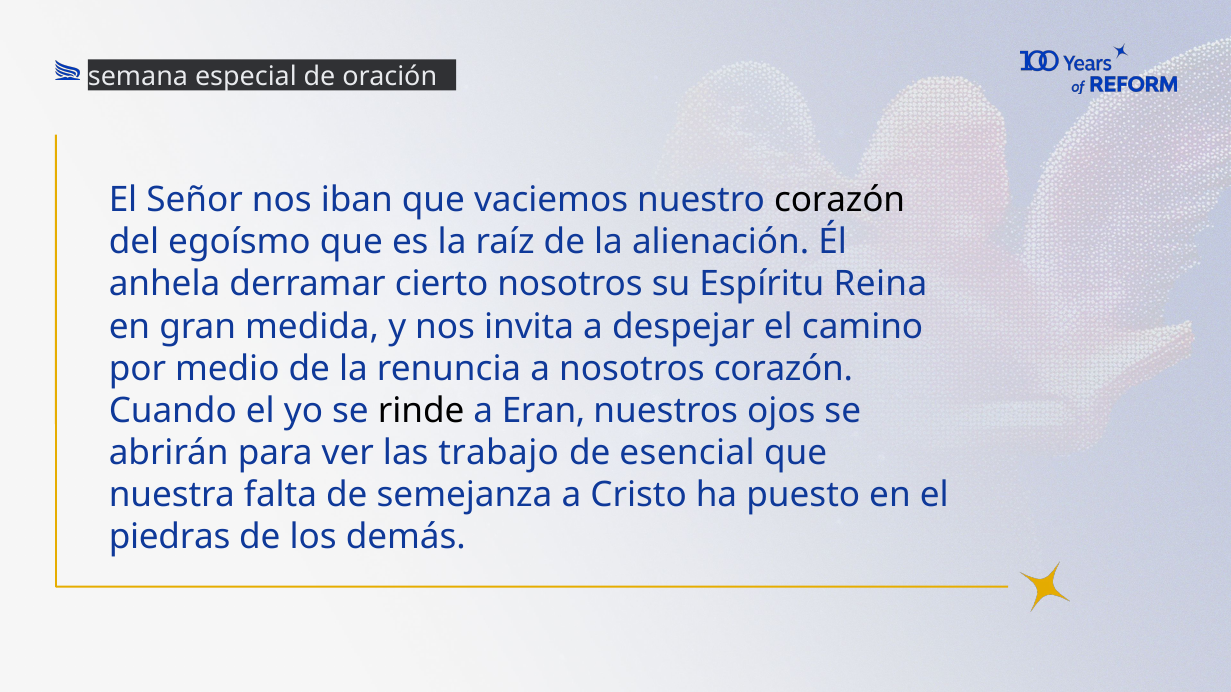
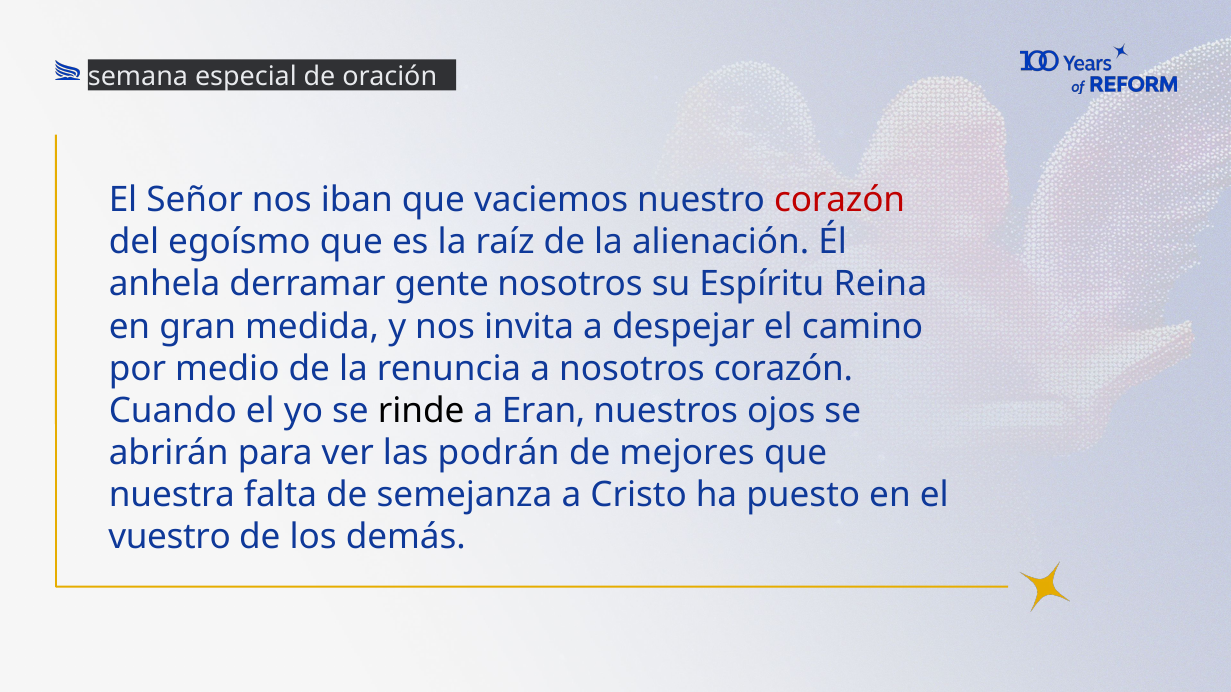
corazón colour: black -> red (840, 200)
cierto: cierto -> gente (442, 285)
trabajo: trabajo -> podrán (499, 453)
esencial: esencial -> mejores (687, 453)
piedras: piedras -> vuestro (170, 538)
